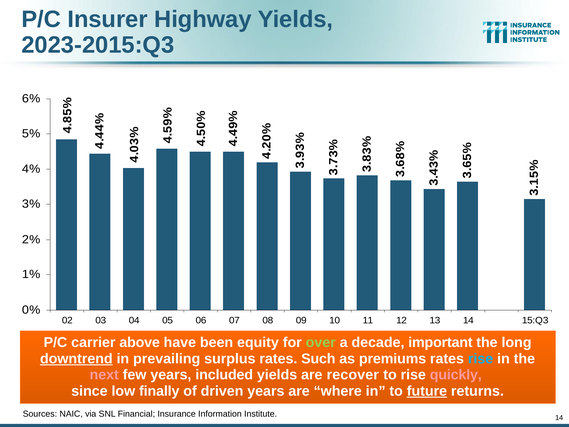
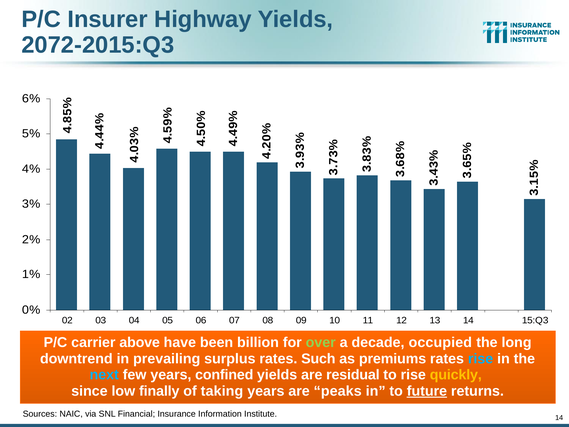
2023-2015:Q3: 2023-2015:Q3 -> 2072-2015:Q3 (98, 45)
equity: equity -> billion (258, 342)
important: important -> occupied (440, 342)
downtrend underline: present -> none (76, 358)
next colour: pink -> light blue (104, 375)
included: included -> confined (224, 375)
recover: recover -> residual (353, 375)
quickly colour: pink -> yellow (456, 375)
driven: driven -> taking (222, 391)
where: where -> peaks (338, 391)
